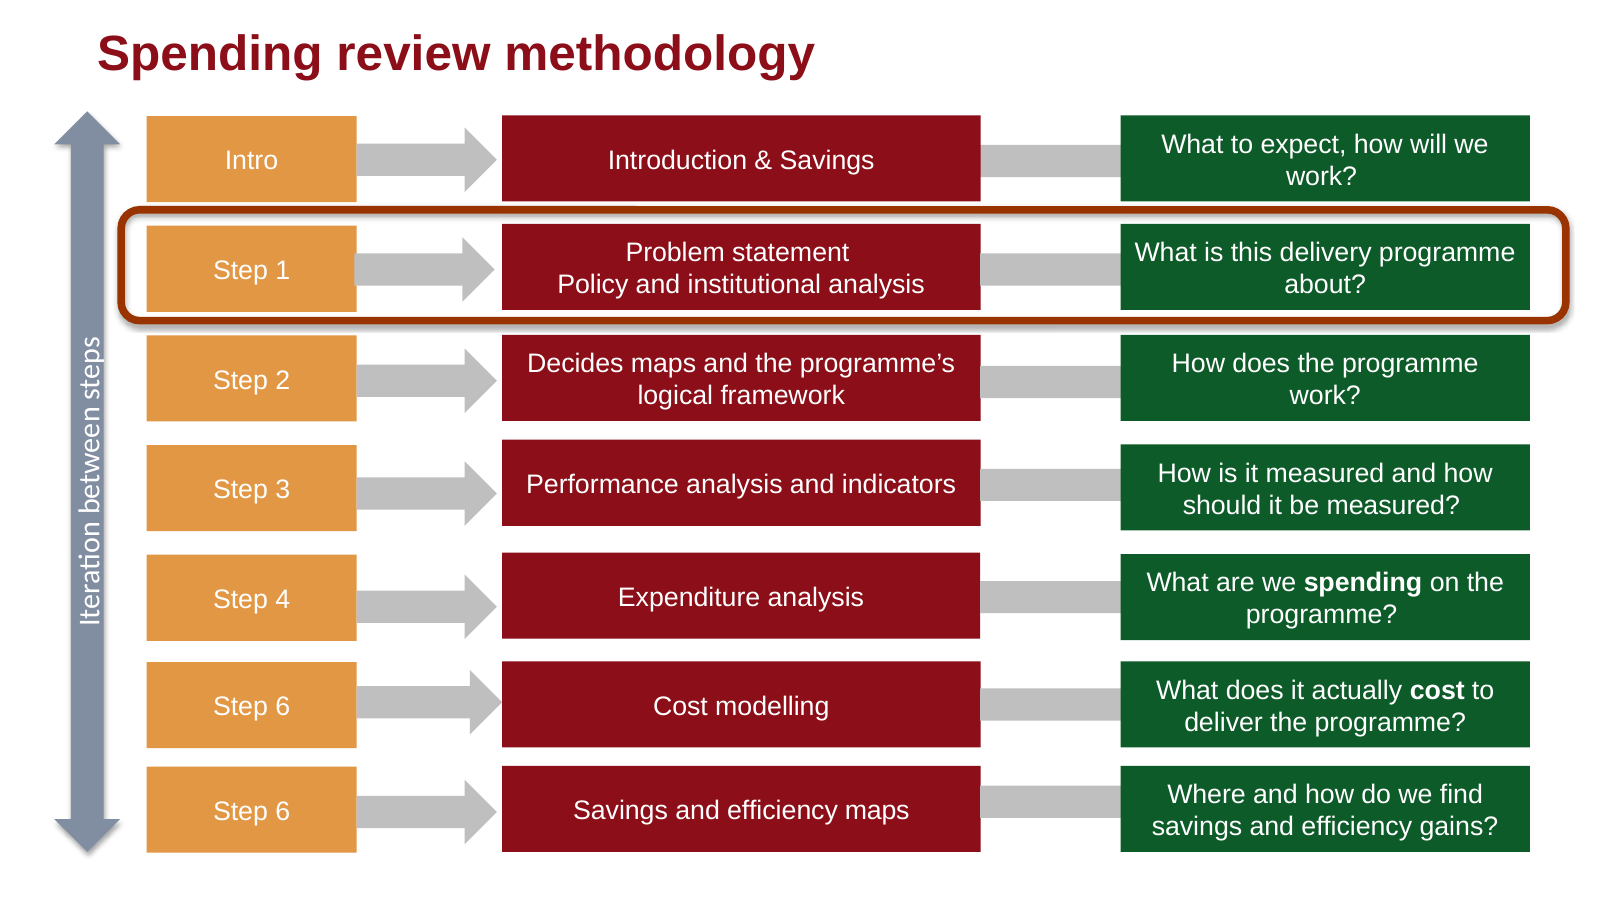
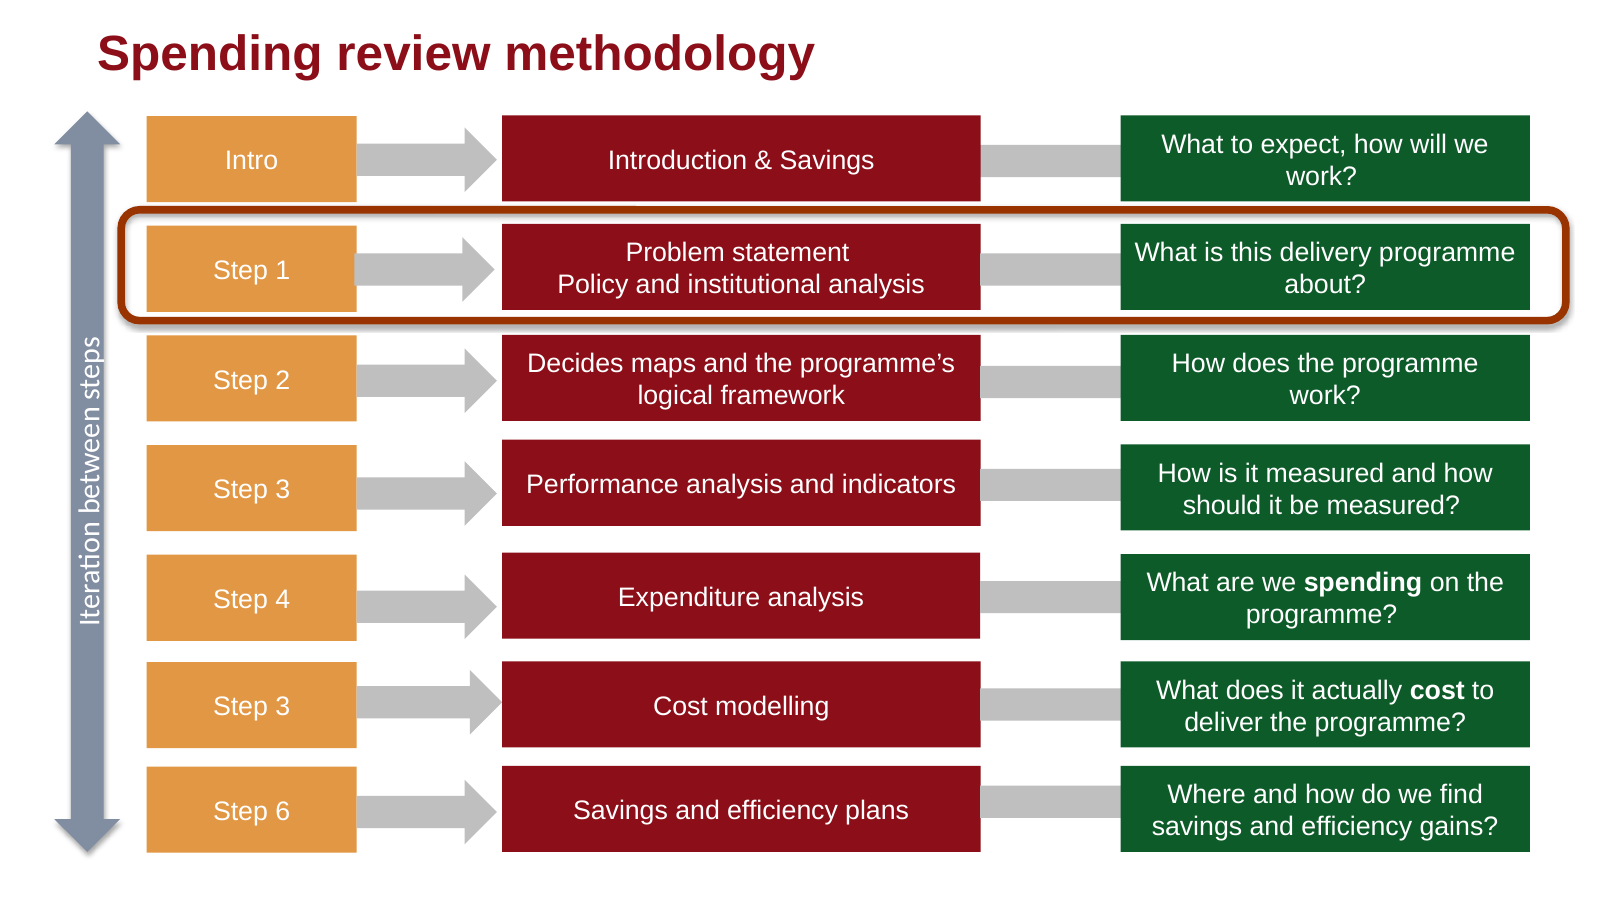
6: 6 -> 3 (283, 707)
efficiency maps: maps -> plans (877, 811)
